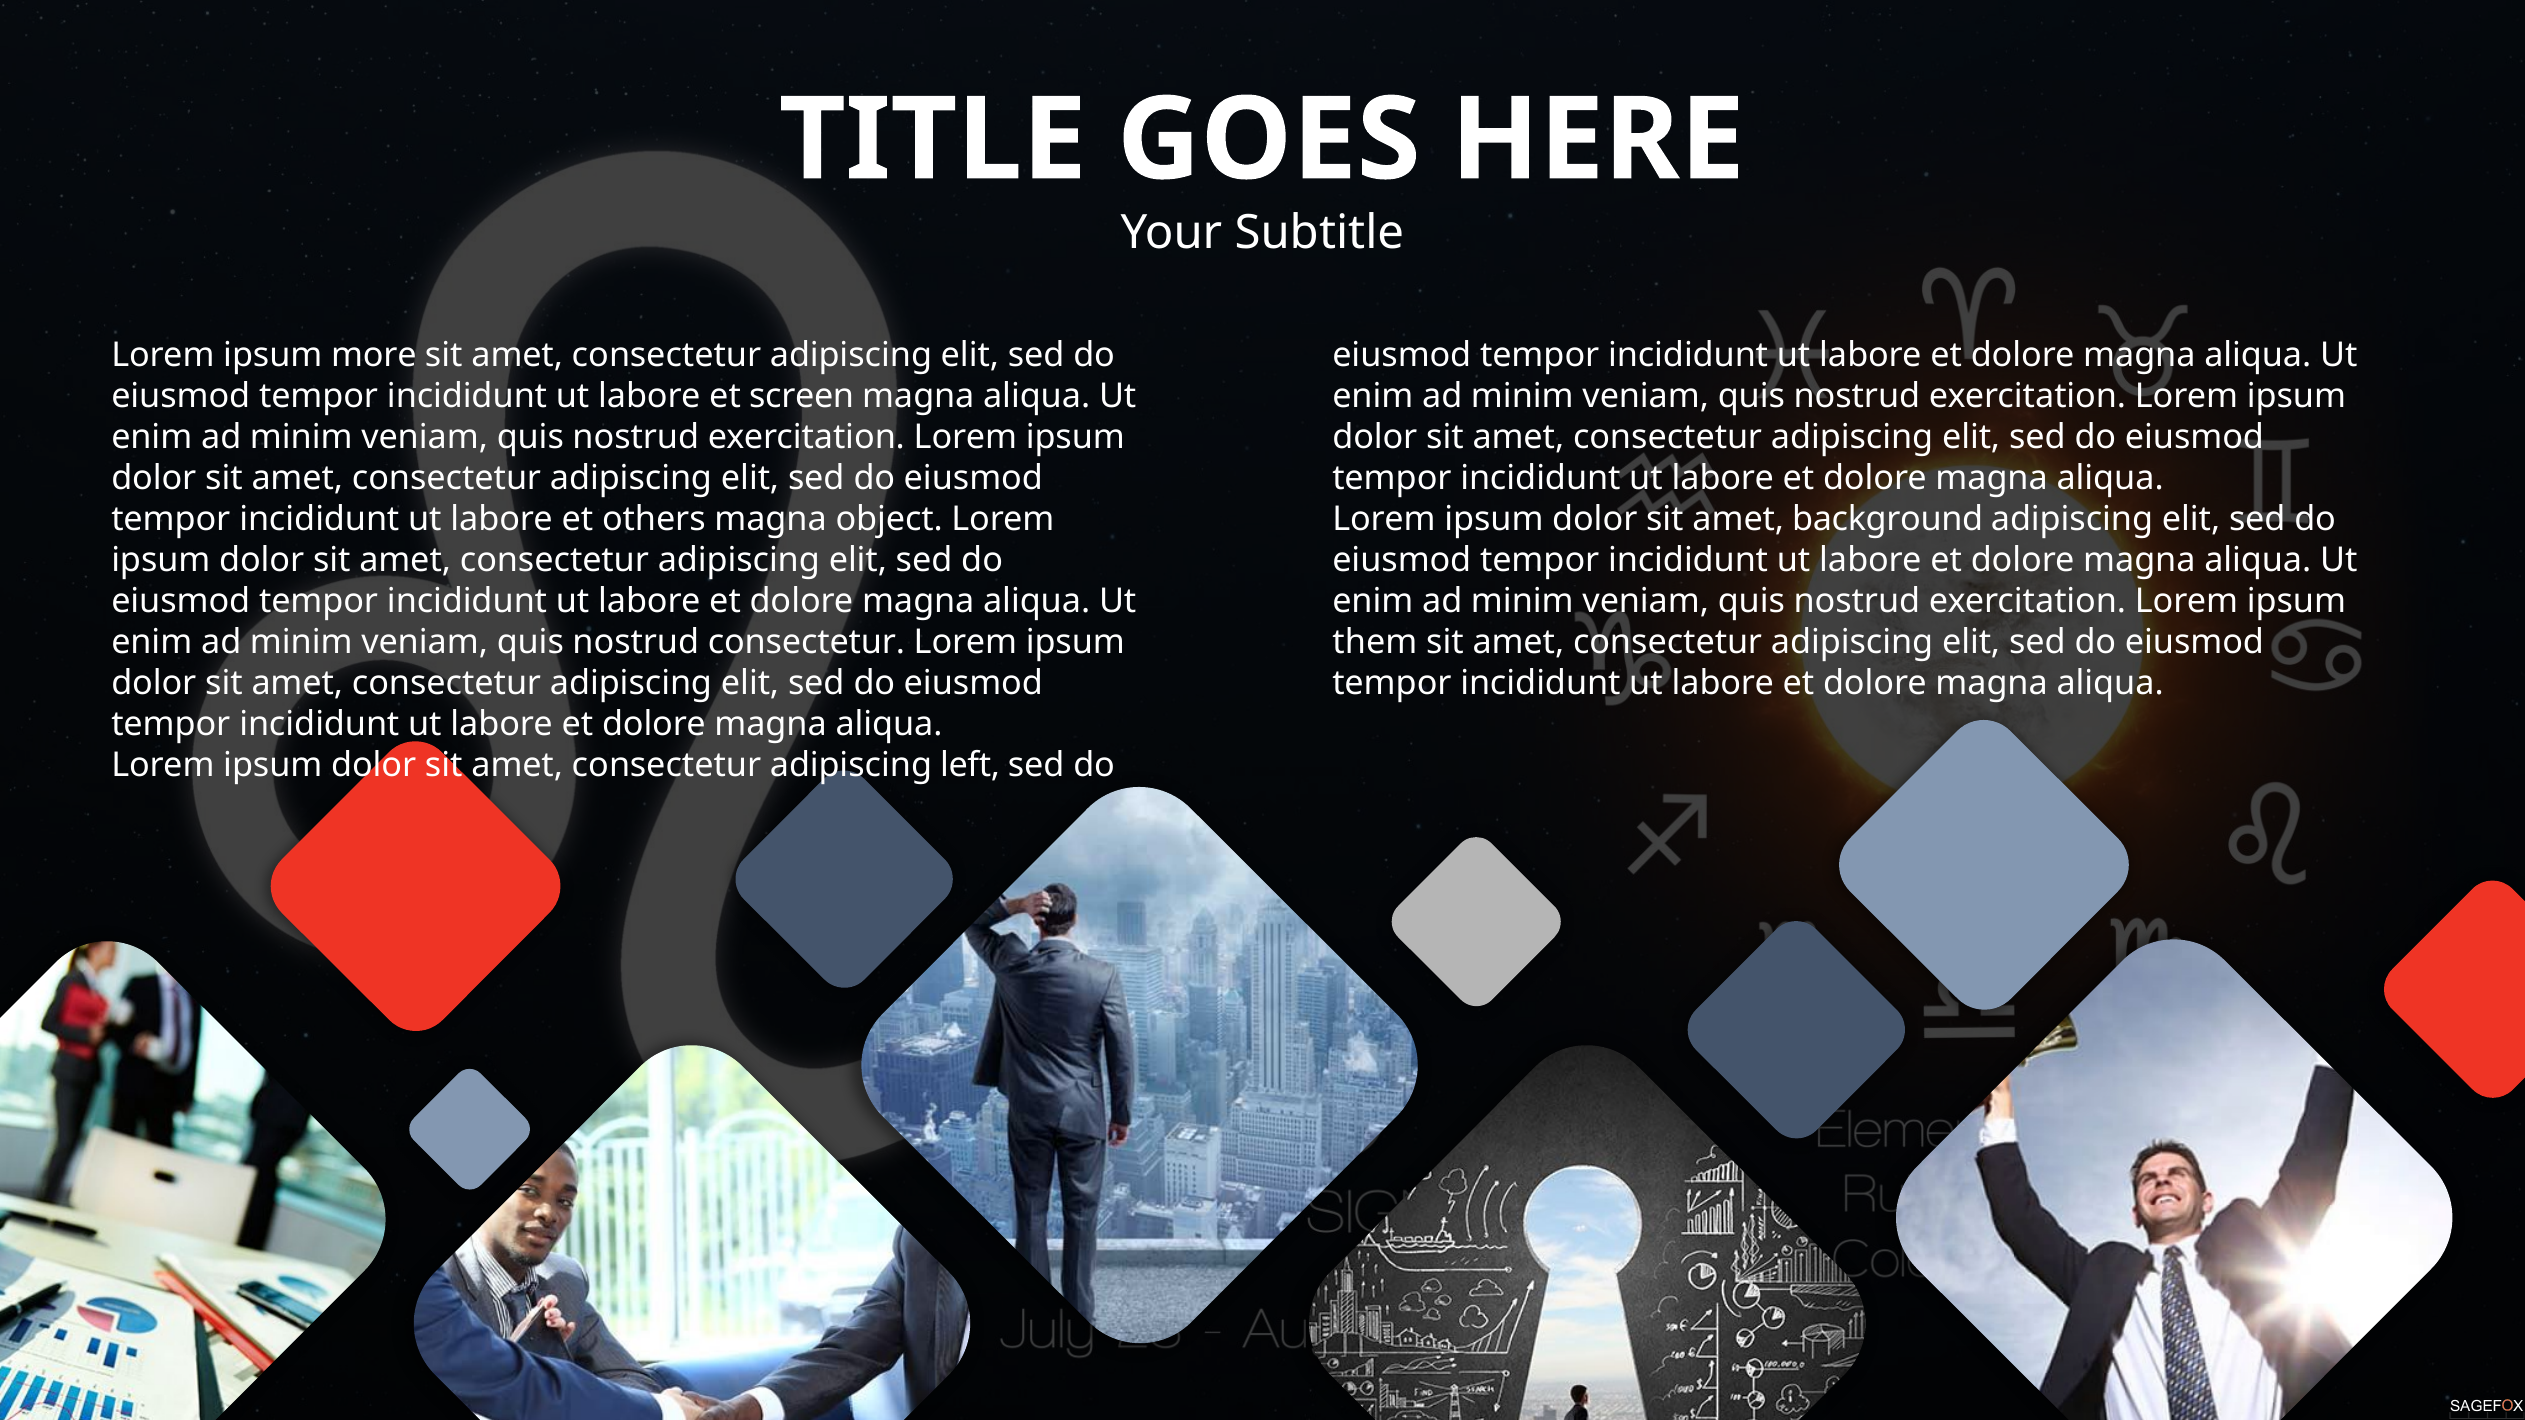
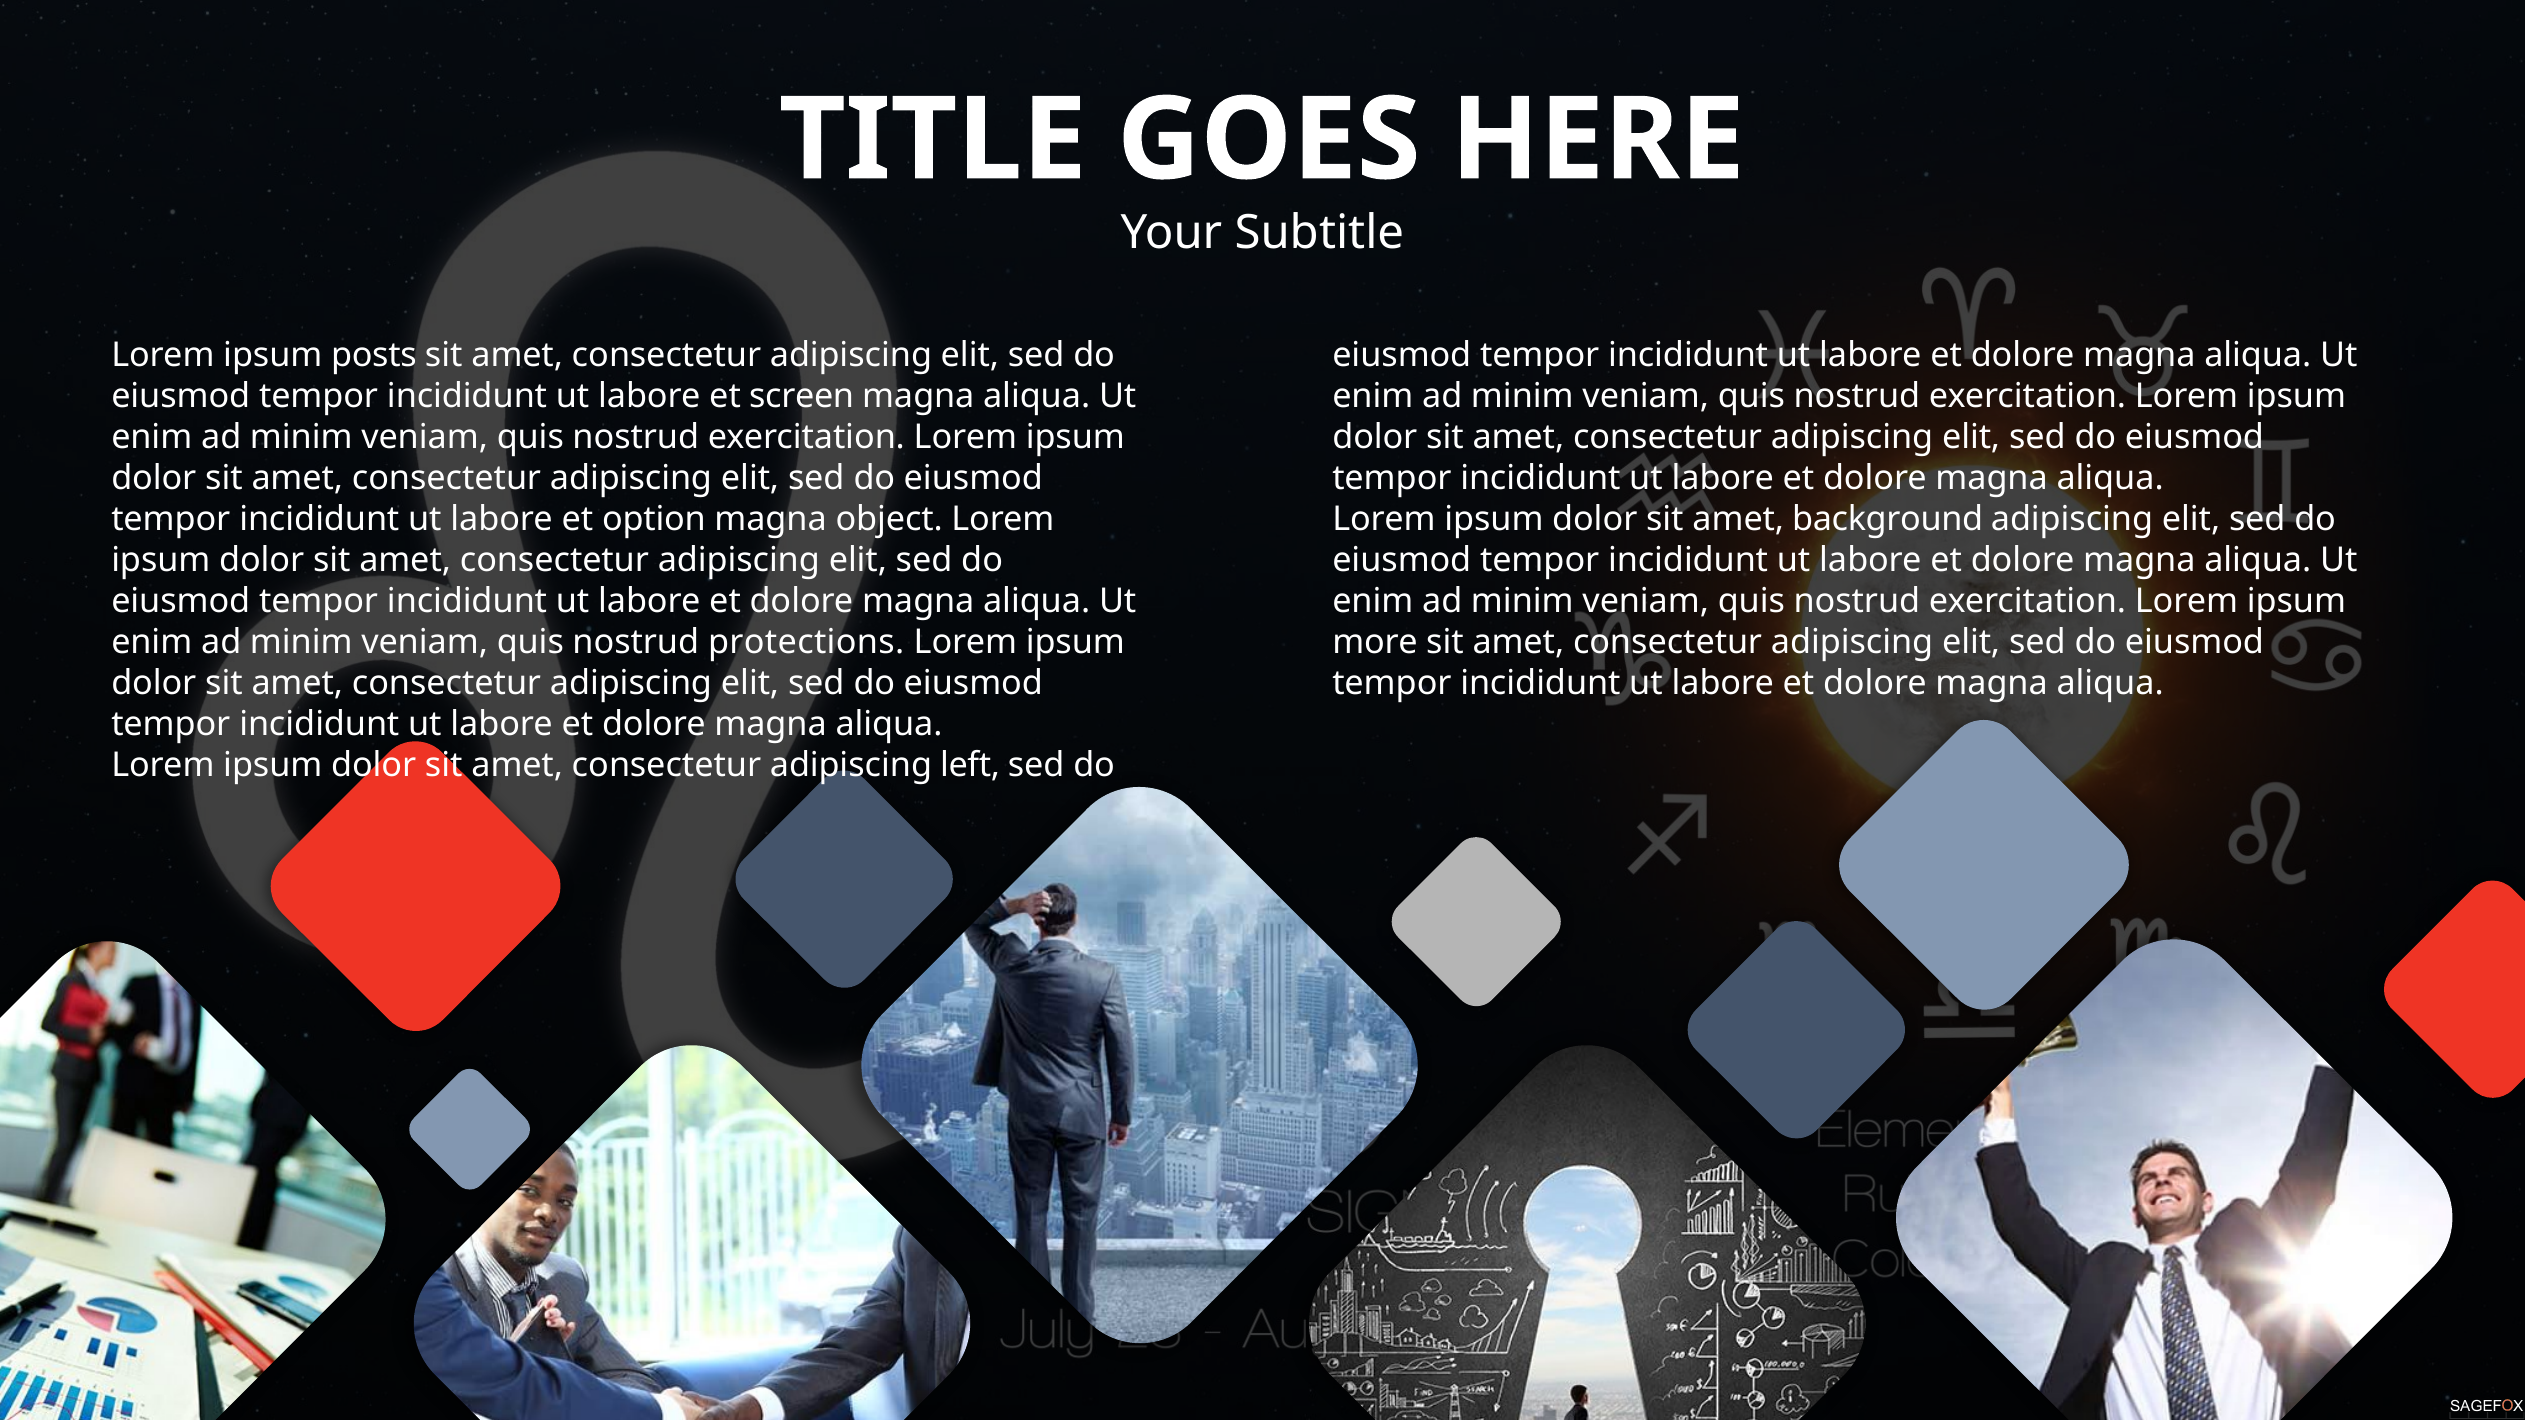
more: more -> posts (374, 355)
others: others -> option (654, 519)
nostrud consectetur: consectetur -> protections (806, 643)
them: them -> more (1375, 643)
